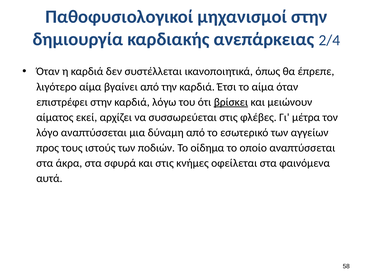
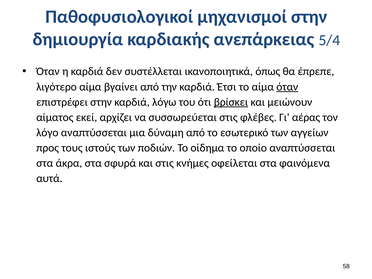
2/4: 2/4 -> 5/4 (329, 40)
όταν underline: none -> present (287, 87)
μέτρα: μέτρα -> αέρας (306, 117)
